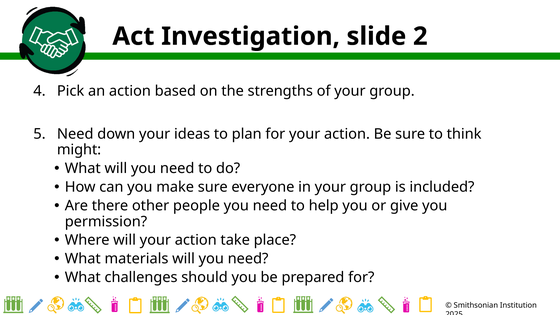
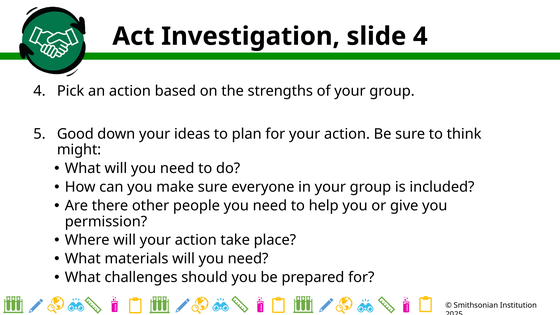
slide 2: 2 -> 4 (420, 36)
Need: Need -> Good (75, 134)
